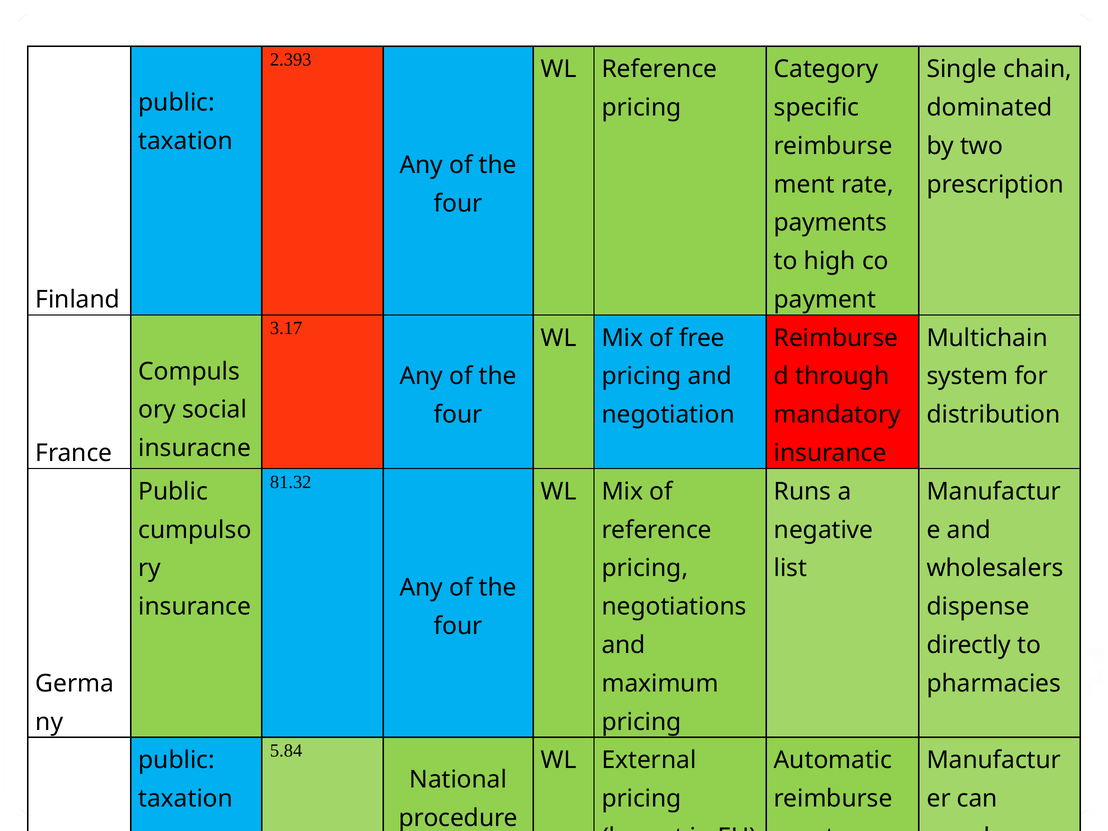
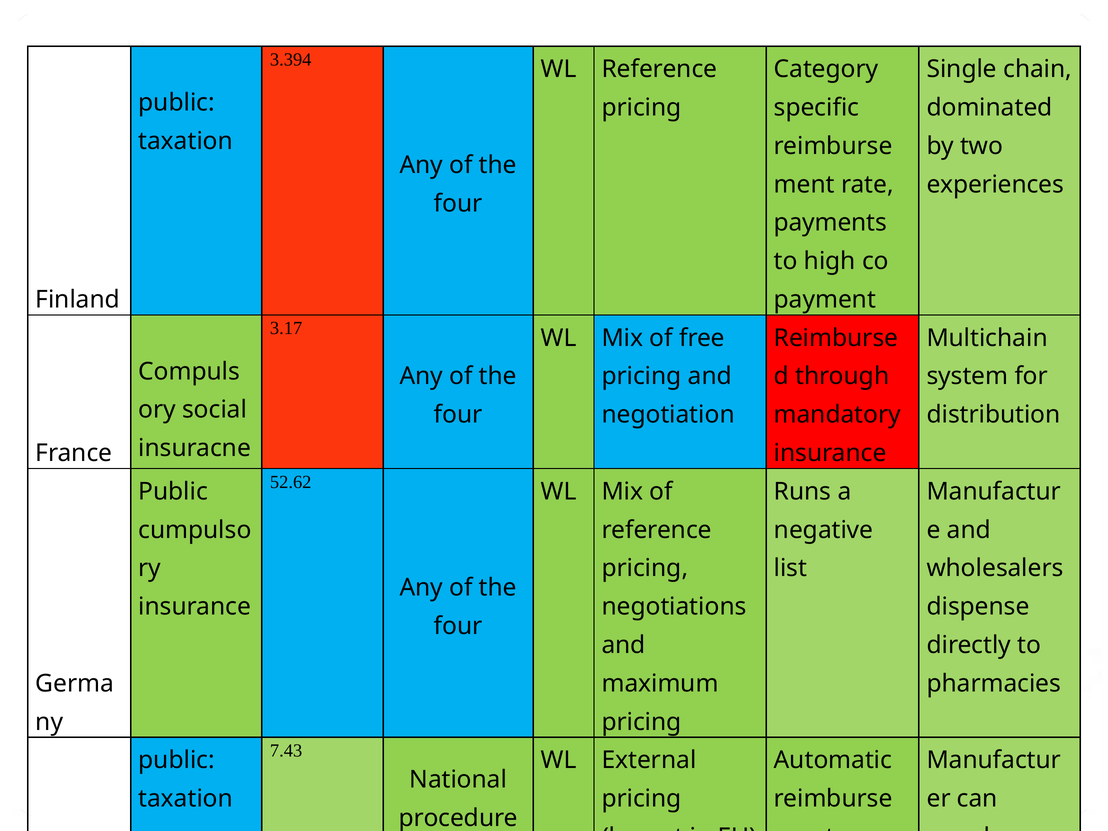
2.393: 2.393 -> 3.394 (291, 60)
prescription: prescription -> experiences (995, 184)
81.32: 81.32 -> 52.62 (291, 482)
5.84: 5.84 -> 7.43 (286, 751)
